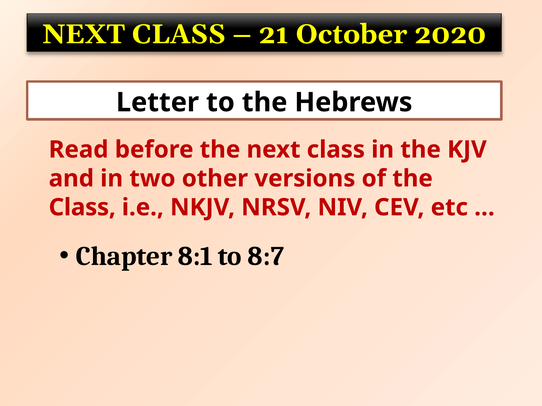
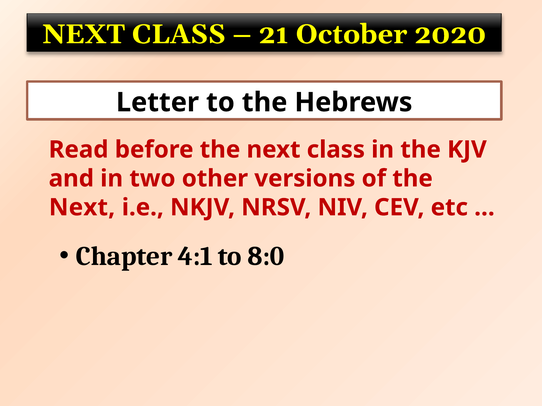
Class: Class -> Next (82, 208)
8:1: 8:1 -> 4:1 (195, 257)
8:7: 8:7 -> 8:0 (266, 257)
